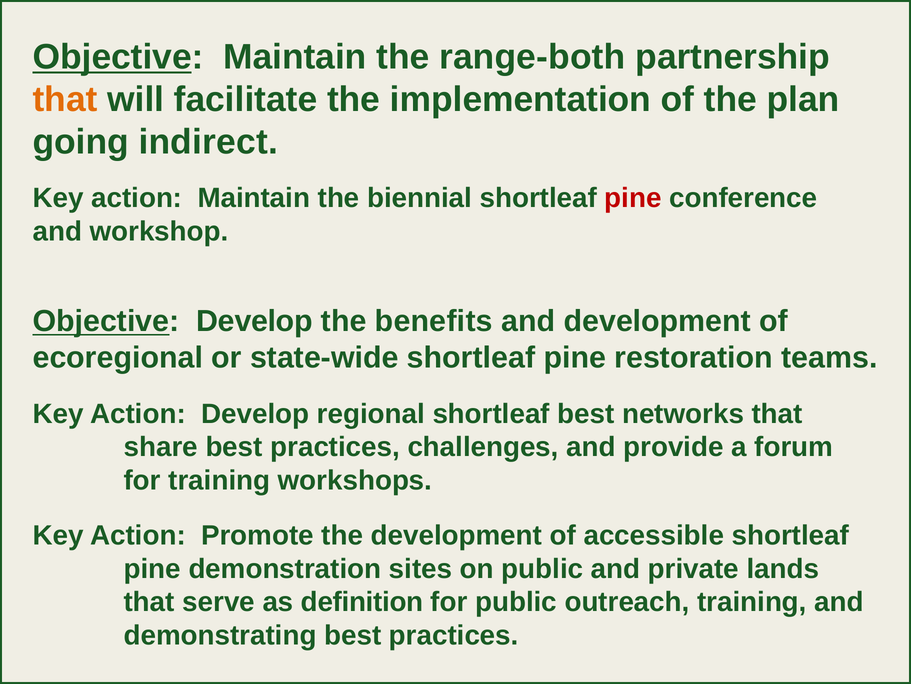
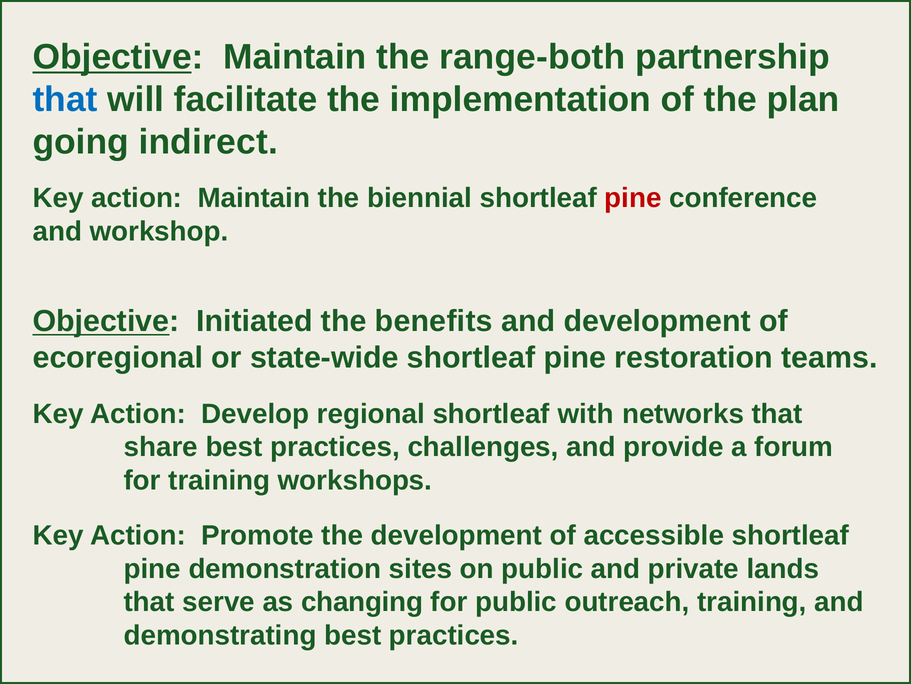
that colour: orange -> blue (65, 100)
Objective Develop: Develop -> Initiated (254, 321)
shortleaf best: best -> with (586, 413)
definition: definition -> changing (362, 602)
